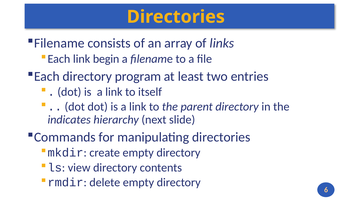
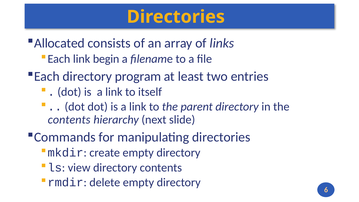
Filename: Filename -> Allocated (59, 43)
indicates: indicates -> contents (69, 120)
